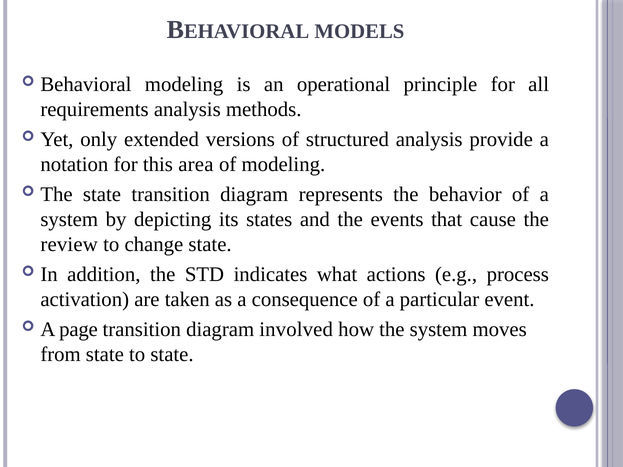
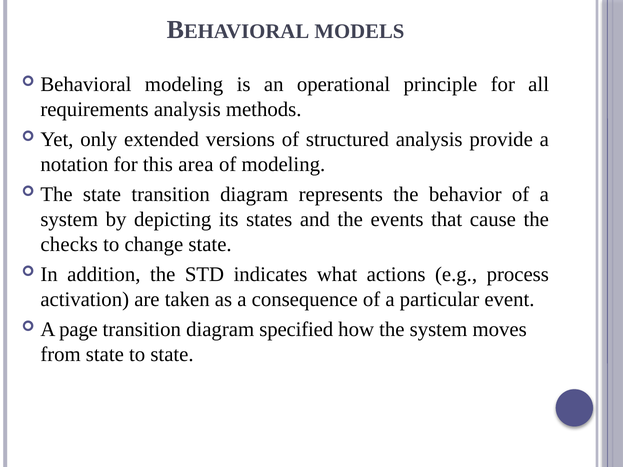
review: review -> checks (69, 244)
involved: involved -> specified (296, 330)
